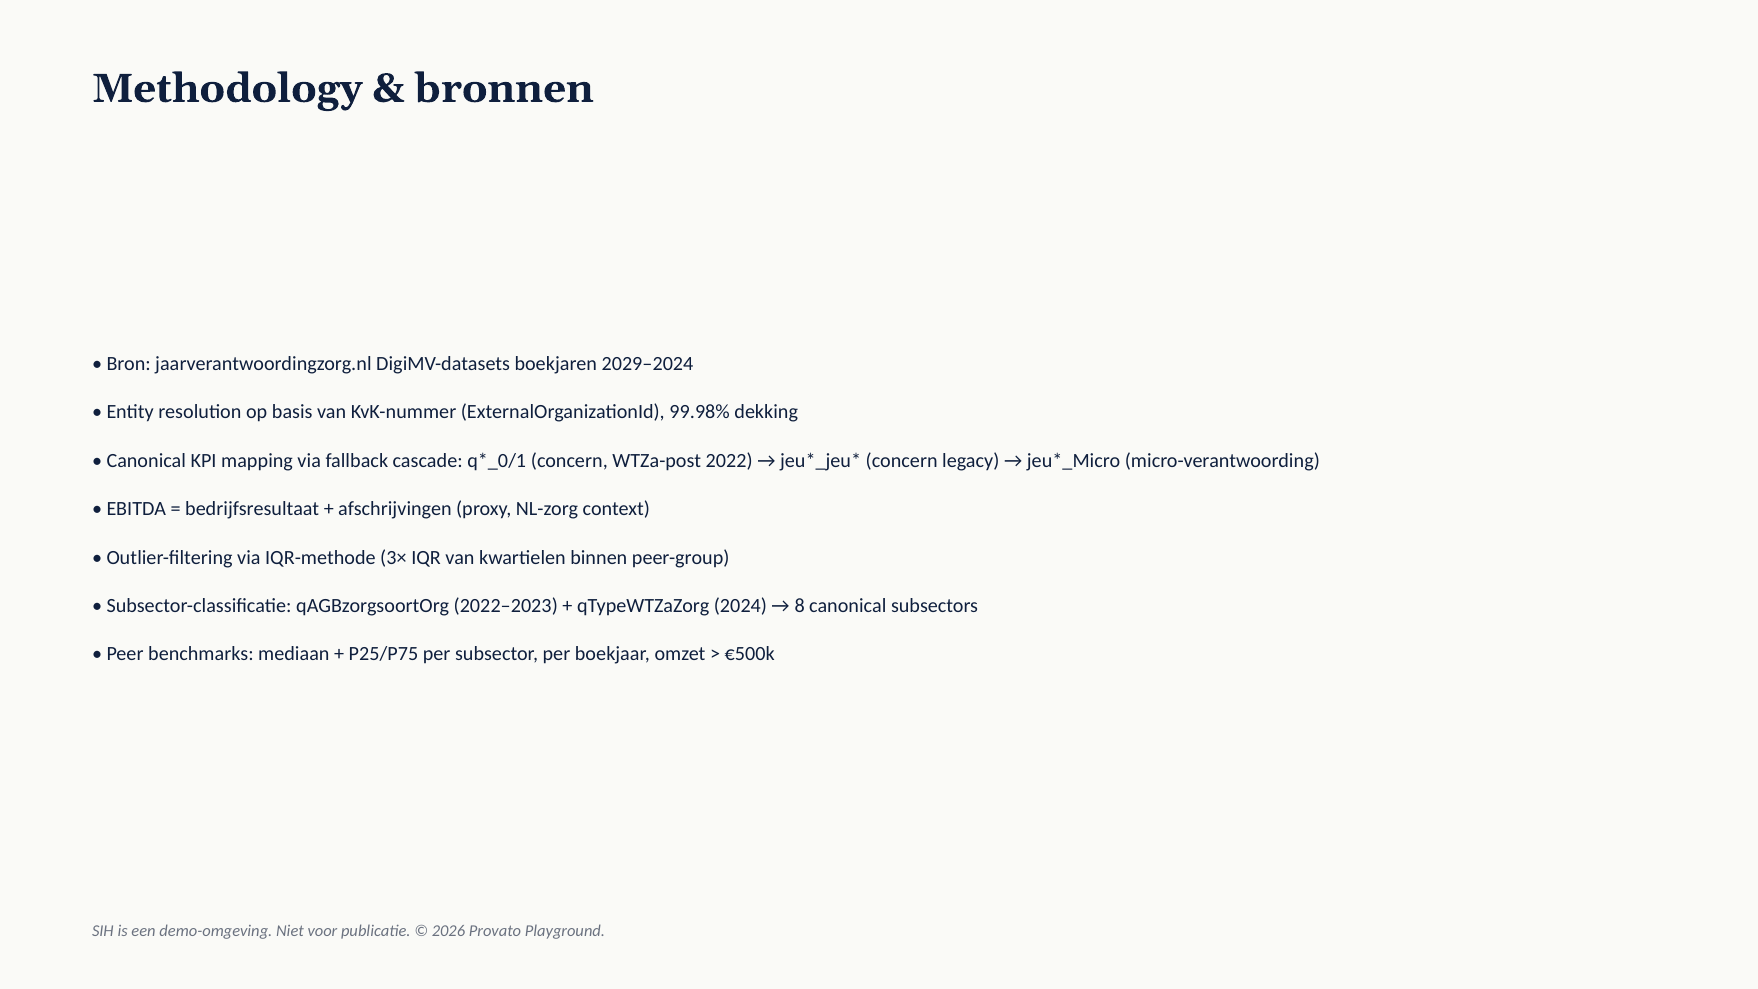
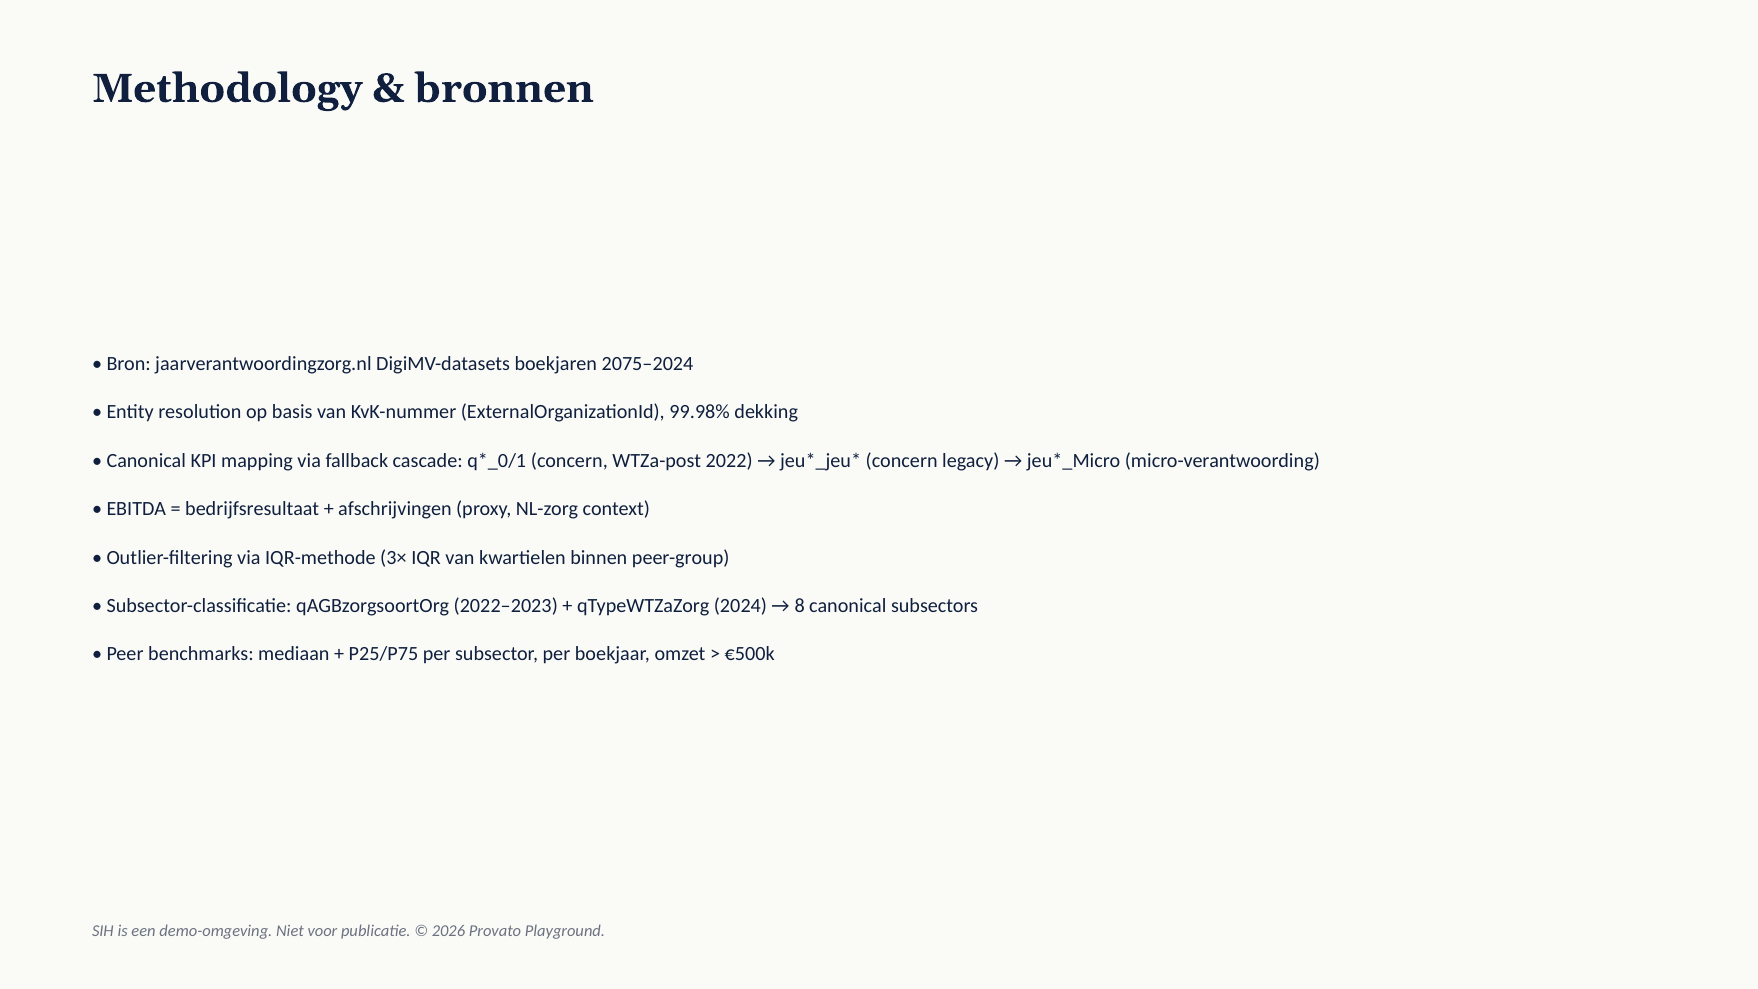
2029–2024: 2029–2024 -> 2075–2024 (647, 364)
